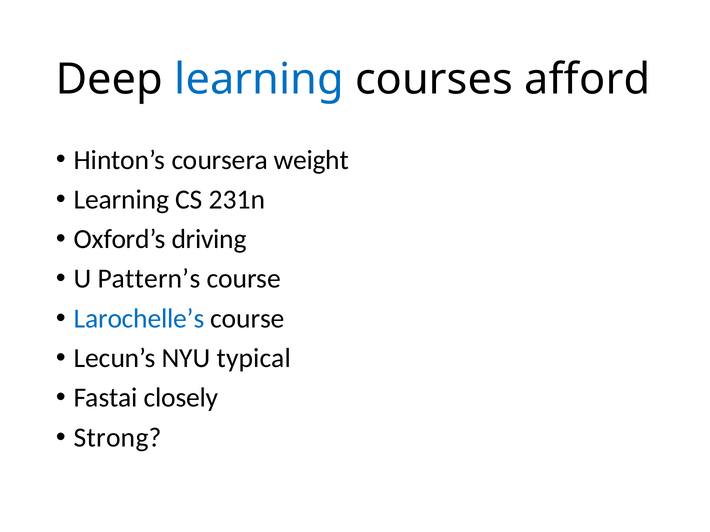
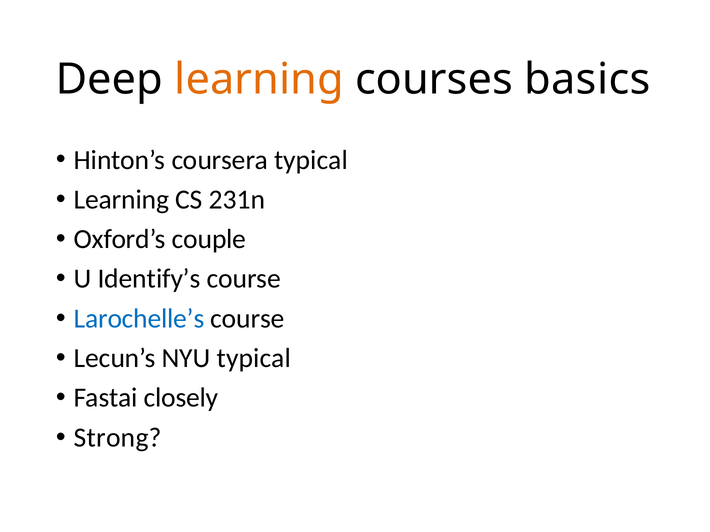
learning colour: blue -> orange (259, 80)
afford: afford -> basics (587, 80)
coursera weight: weight -> typical (311, 160)
driving: driving -> couple (209, 239)
Pattern’s: Pattern’s -> Identify’s (149, 279)
